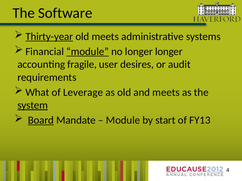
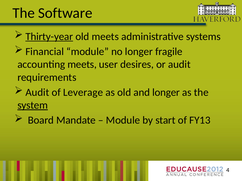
module underline: present -> none (88, 52)
longer longer: longer -> fragile (169, 52)
accounting fragile: fragile -> meets (82, 65)
What: What -> Audit (37, 93)
and meets: meets -> longer (166, 93)
Board underline: present -> none (41, 121)
